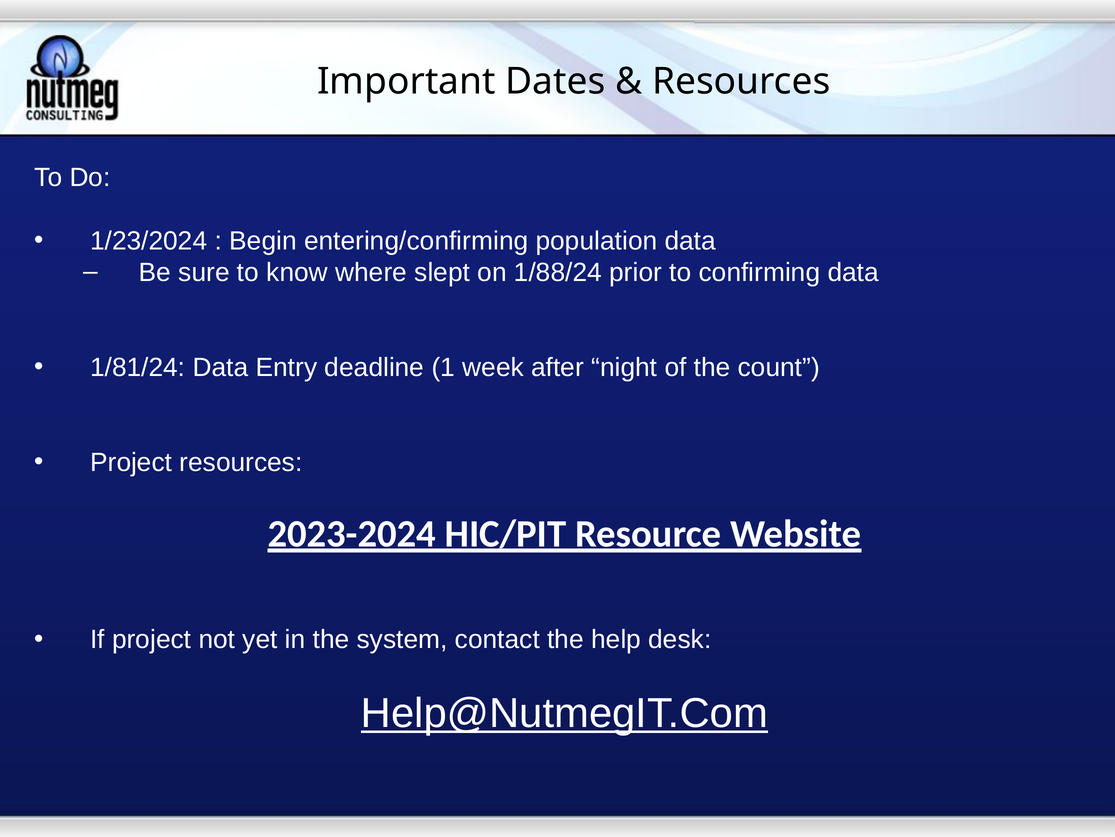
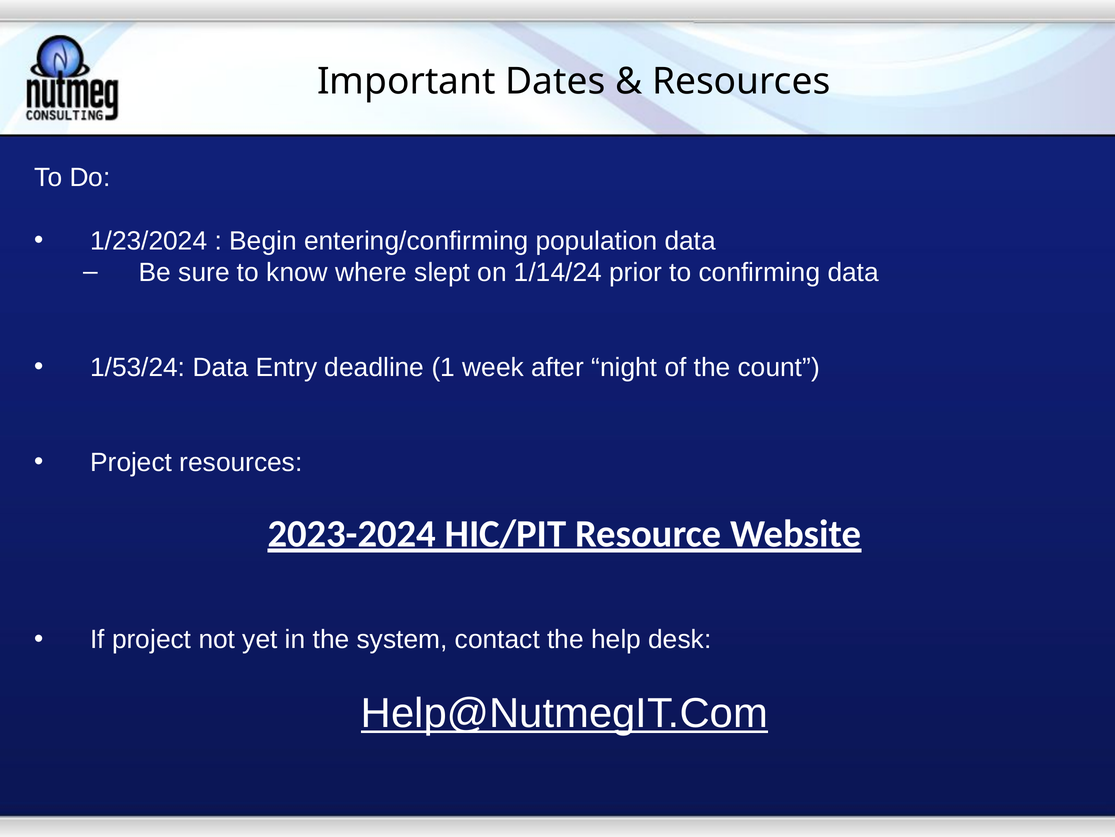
1/88/24: 1/88/24 -> 1/14/24 (558, 272)
1/81/24: 1/81/24 -> 1/53/24 (138, 367)
